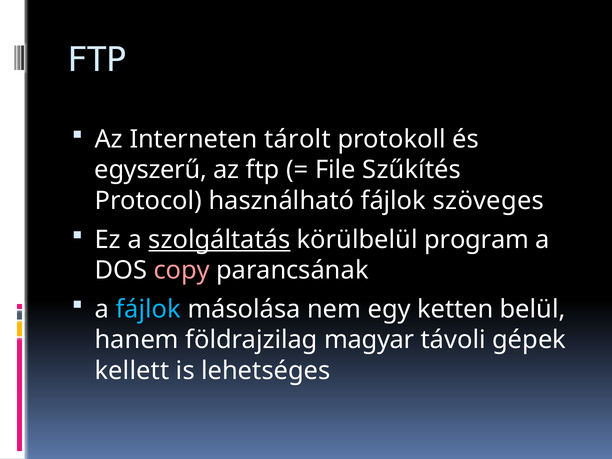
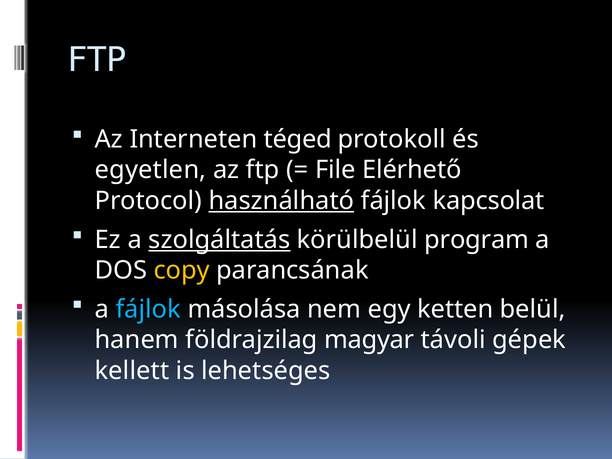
tárolt: tárolt -> téged (298, 139)
egyszerű: egyszerű -> egyetlen (151, 170)
Szűkítés: Szűkítés -> Elérhető (412, 170)
használható underline: none -> present (281, 201)
szöveges: szöveges -> kapcsolat (489, 201)
copy colour: pink -> yellow (182, 270)
